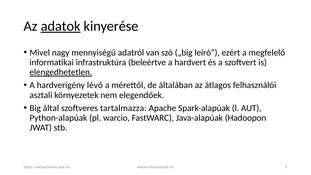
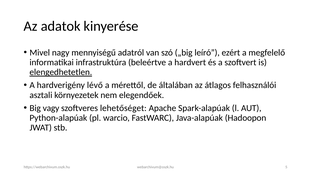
adatok underline: present -> none (61, 26)
által: által -> vagy (51, 108)
tartalmazza: tartalmazza -> lehetőséget (123, 108)
